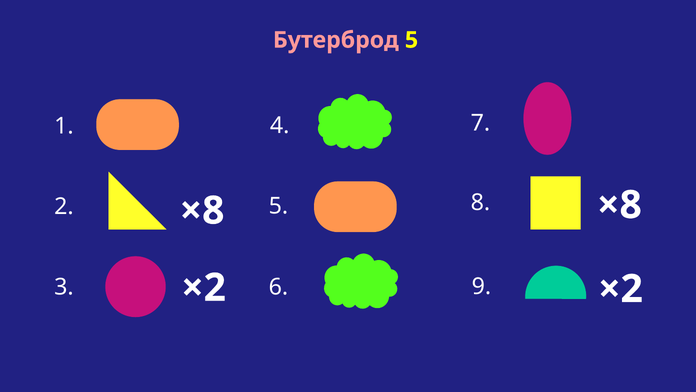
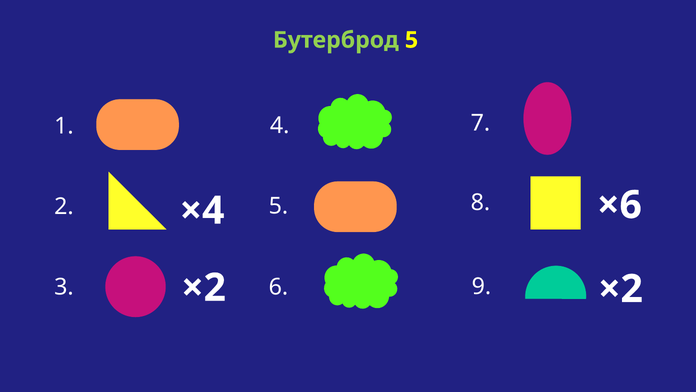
Бутерброд colour: pink -> light green (336, 40)
×8: ×8 -> ×6 (619, 205)
×8: ×8 -> ×4 (202, 210)
